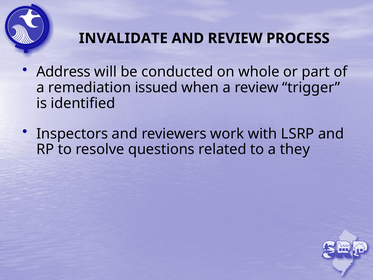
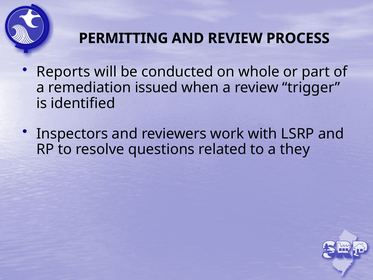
INVALIDATE: INVALIDATE -> PERMITTING (123, 38)
Address: Address -> Reports (63, 72)
